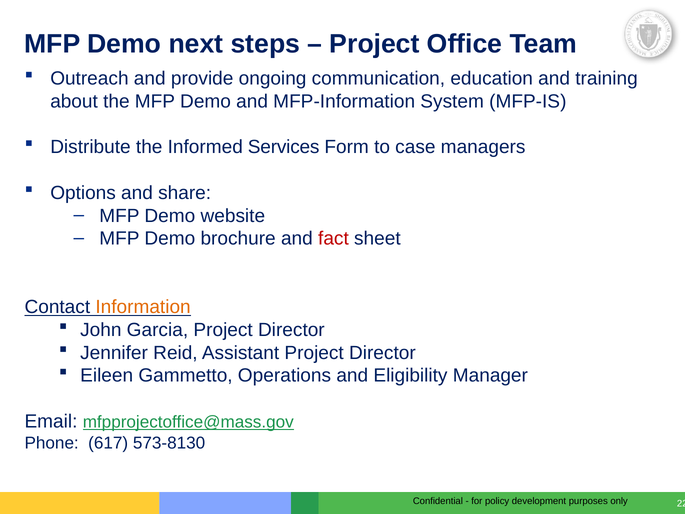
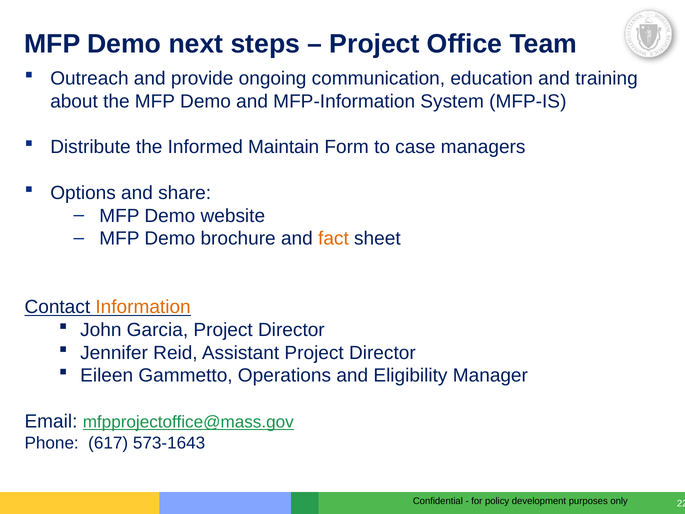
Services: Services -> Maintain (284, 147)
fact colour: red -> orange (333, 238)
573-8130: 573-8130 -> 573-1643 (169, 443)
